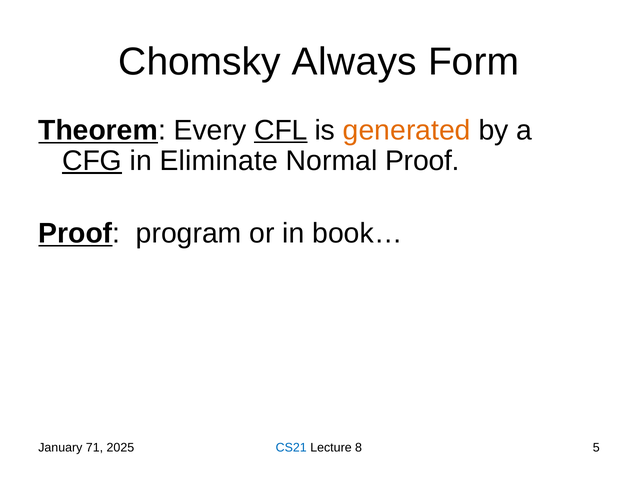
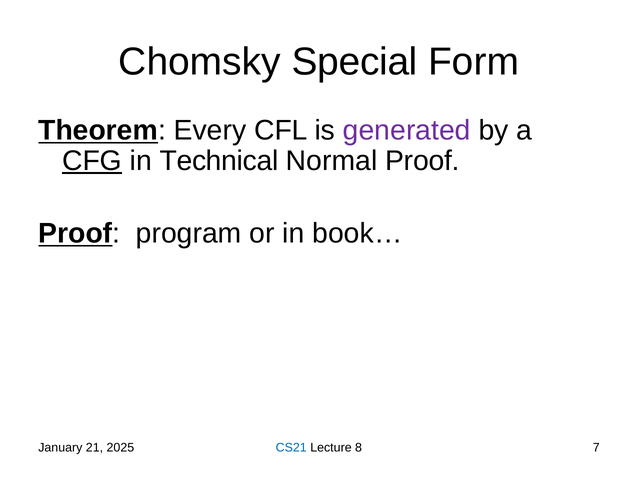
Always: Always -> Special (355, 62)
CFL underline: present -> none (281, 130)
generated colour: orange -> purple (407, 130)
Eliminate: Eliminate -> Technical (219, 161)
71: 71 -> 21 (94, 447)
5: 5 -> 7 (596, 447)
